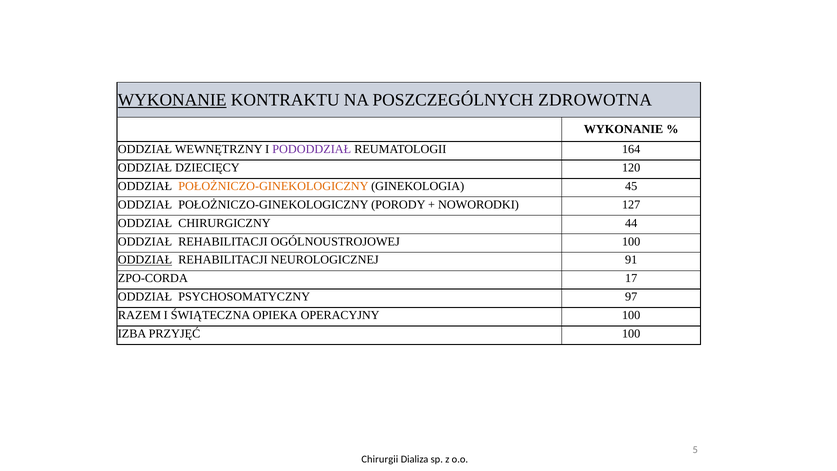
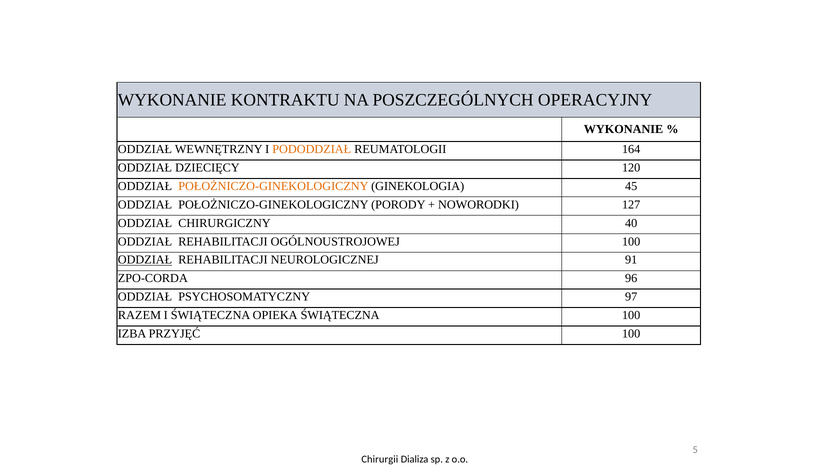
WYKONANIE underline: present -> none (172, 100)
ZDROWOTNA: ZDROWOTNA -> OPERACYJNY (595, 100)
PODODDZIAŁ colour: purple -> orange (312, 149)
44: 44 -> 40 (631, 223)
17: 17 -> 96 (631, 278)
OPIEKA OPERACYJNY: OPERACYJNY -> ŚWIĄTECZNA (340, 315)
